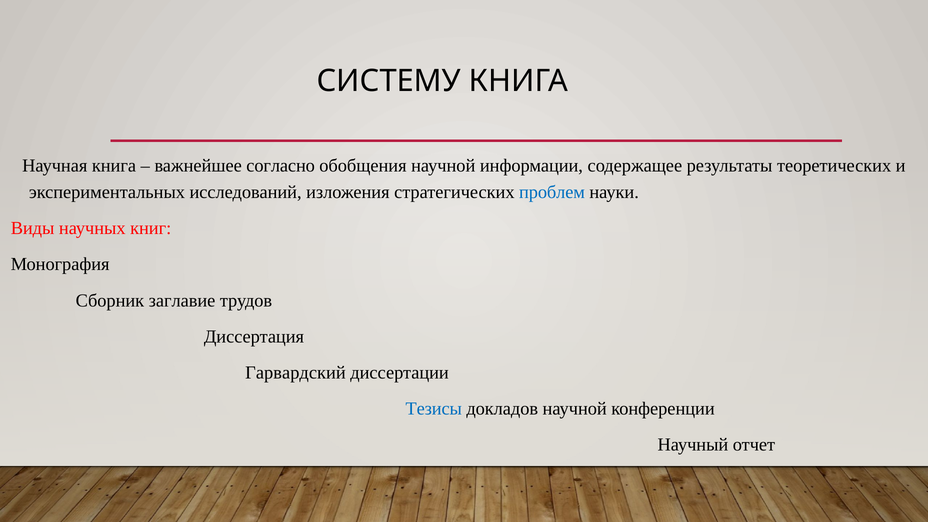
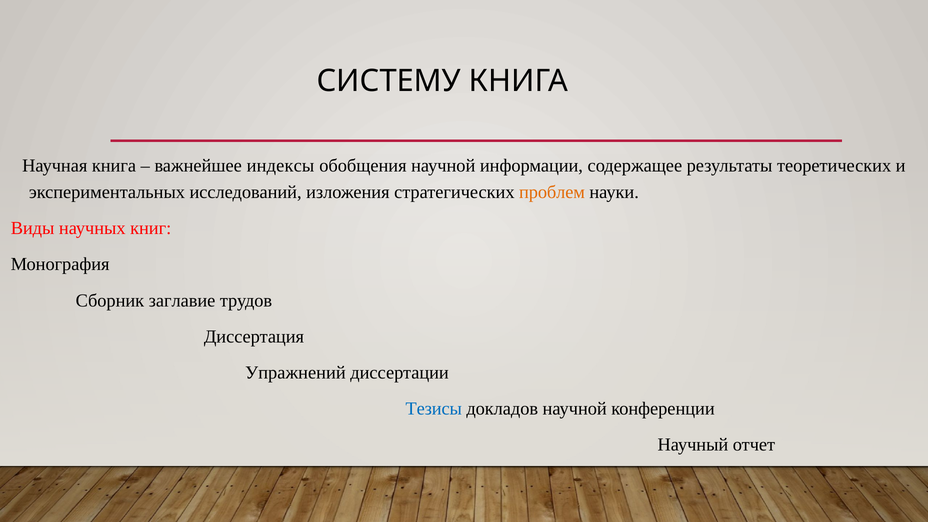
согласно: согласно -> индексы (280, 166)
проблем colour: blue -> orange (552, 192)
Гарвардский: Гарвардский -> Упражнений (295, 373)
